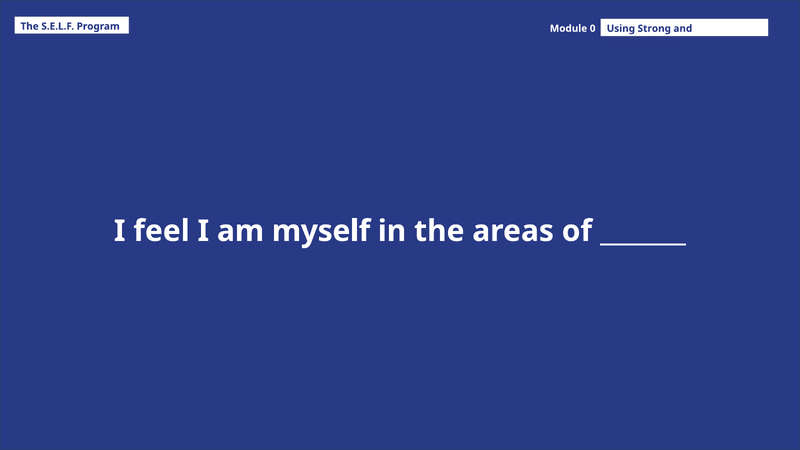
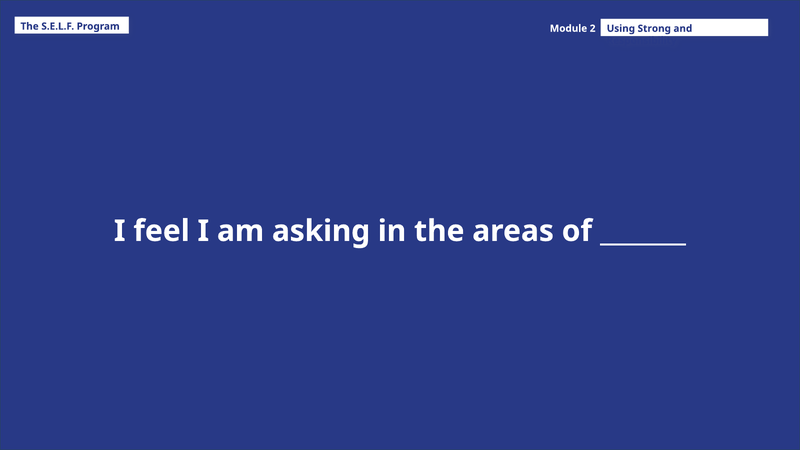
0: 0 -> 2 (593, 28)
myself: myself -> asking (321, 231)
